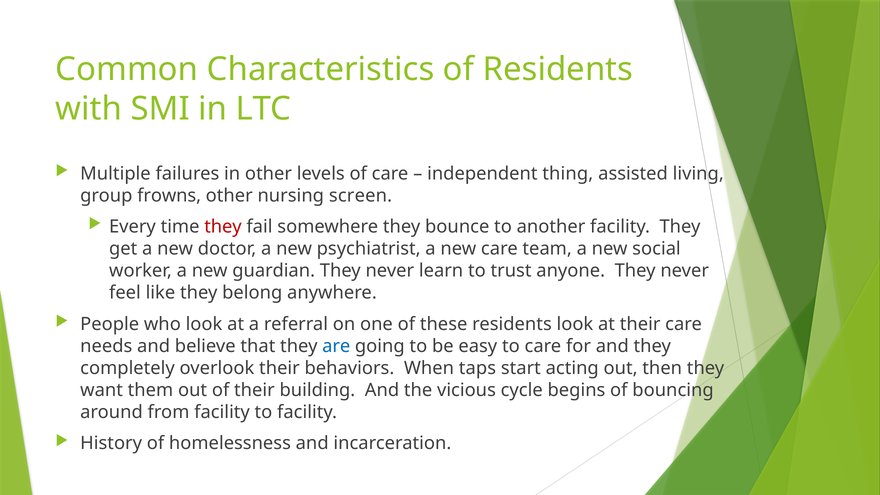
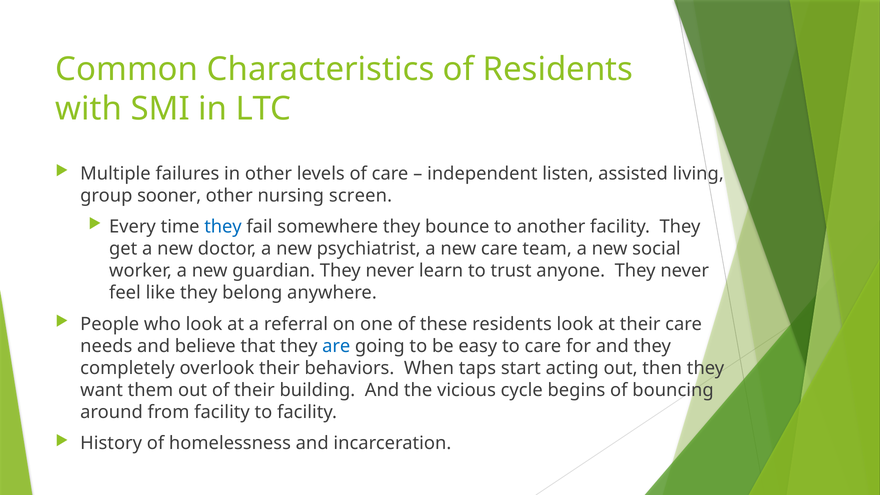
thing: thing -> listen (568, 173)
frowns: frowns -> sooner (169, 196)
they colour: red -> blue (223, 227)
